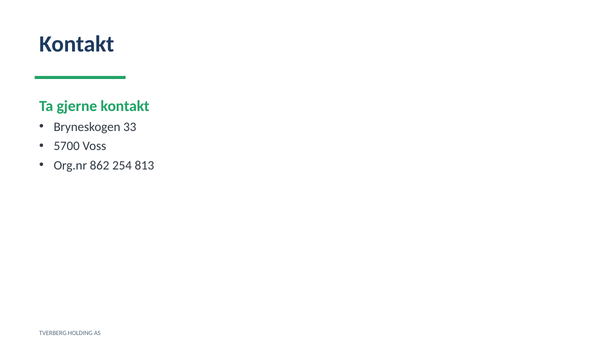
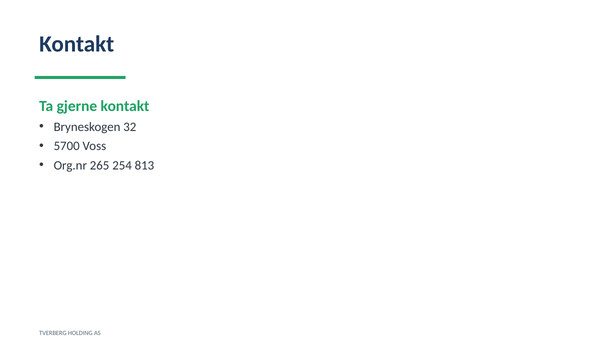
33: 33 -> 32 (130, 127)
862: 862 -> 265 (100, 165)
